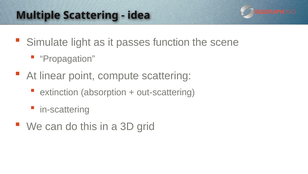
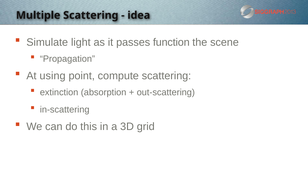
linear: linear -> using (53, 76)
